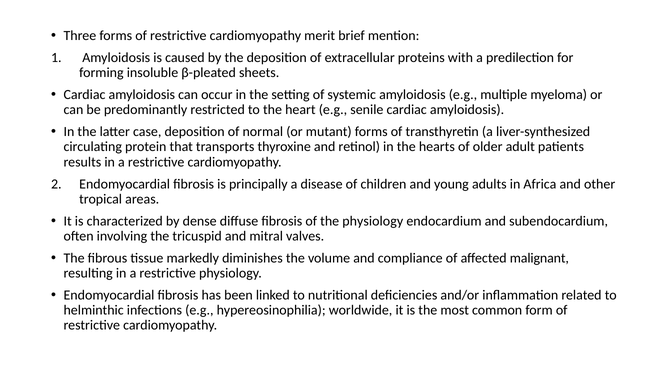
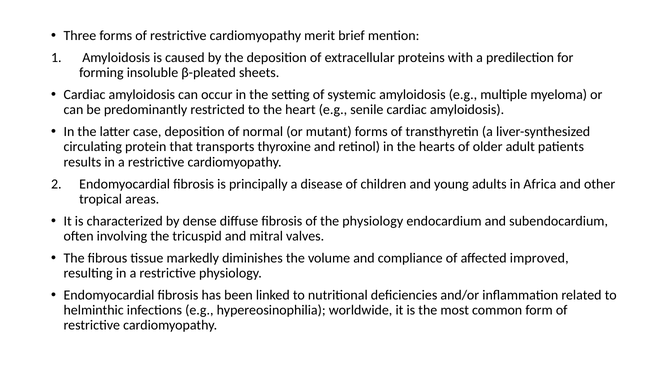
malignant: malignant -> improved (539, 258)
